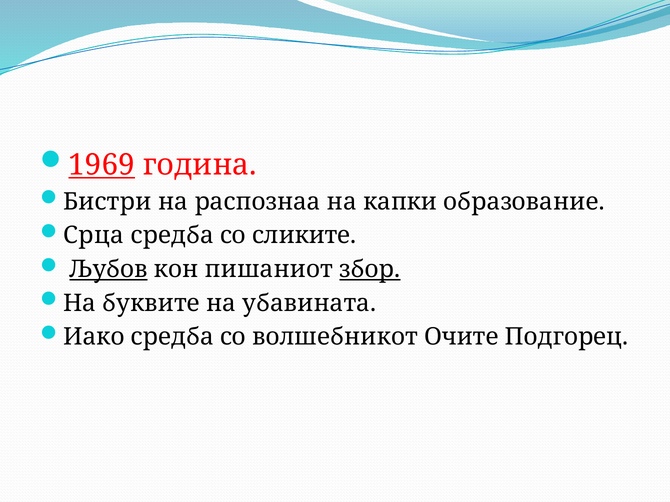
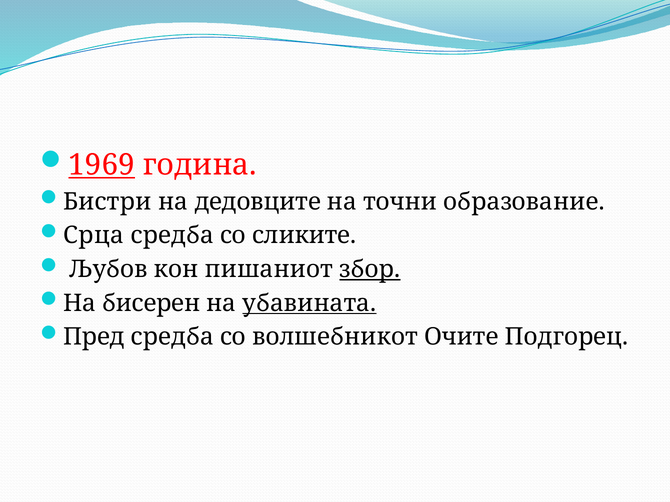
распознаа: распознаа -> дедовците (258, 202)
капки: капки -> точни (400, 202)
Љубов underline: present -> none (109, 270)
буквите: буквите -> бисерен (151, 303)
убавината underline: none -> present (309, 303)
Иако: Иако -> Пред (94, 337)
